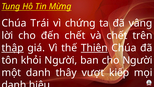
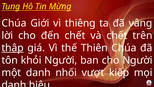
Trái: Trái -> Giới (40, 23)
chứng: chứng -> thiêng (80, 23)
Thiên underline: present -> none (94, 48)
thây: thây -> nhối (66, 72)
